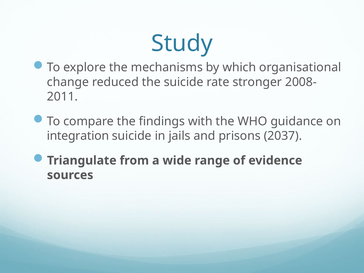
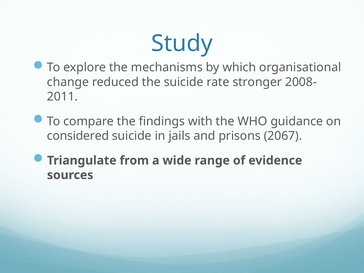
integration: integration -> considered (78, 136)
2037: 2037 -> 2067 (283, 136)
